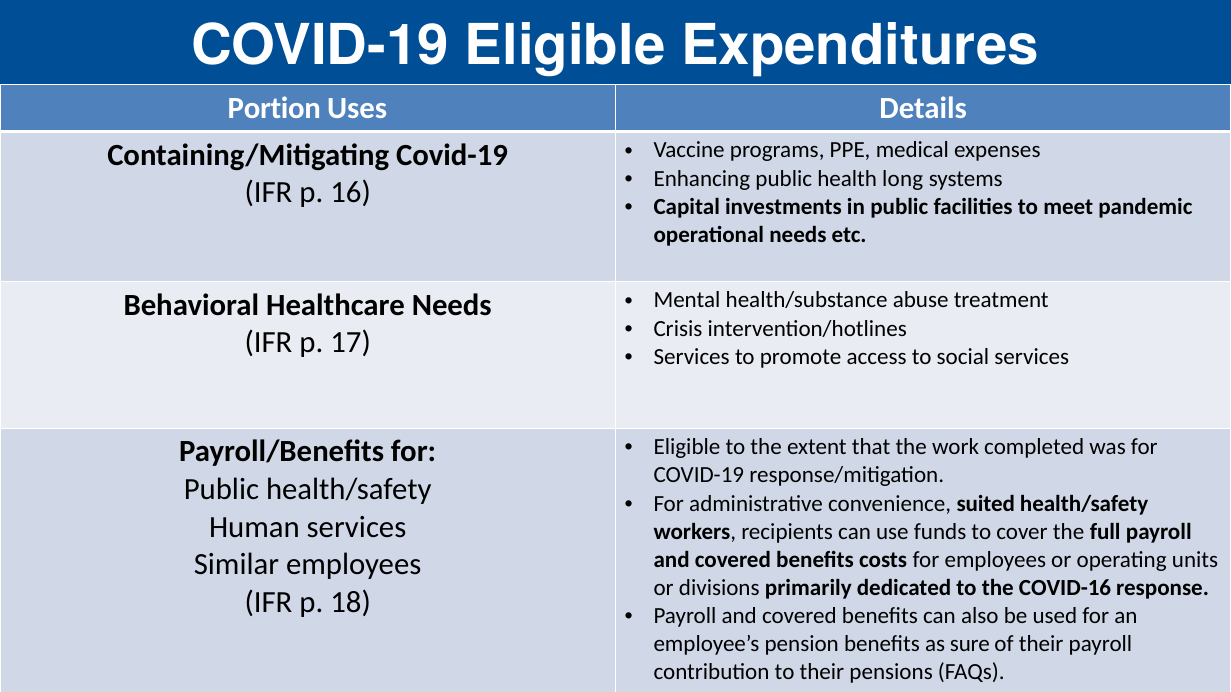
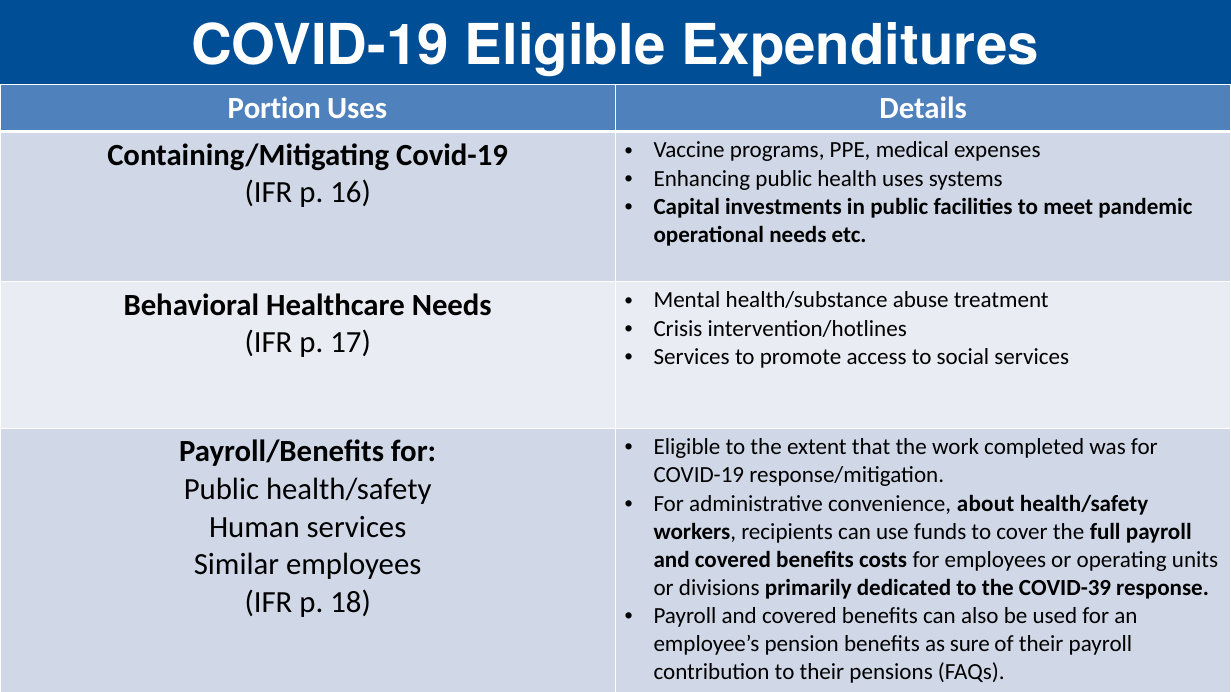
health long: long -> uses (903, 179)
suited: suited -> about (986, 504)
COVID-16: COVID-16 -> COVID-39 (1065, 588)
